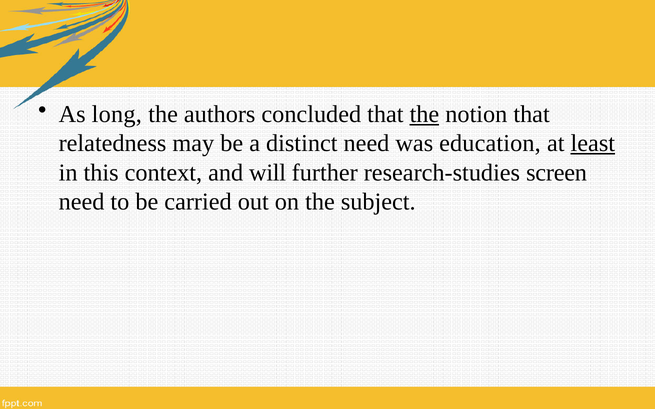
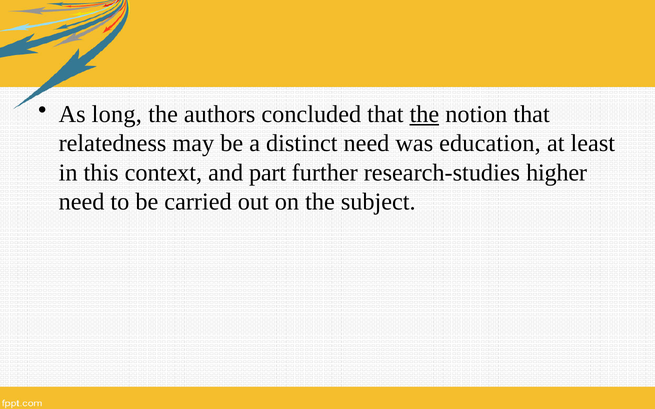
least underline: present -> none (593, 144)
will: will -> part (268, 173)
screen: screen -> higher (557, 173)
